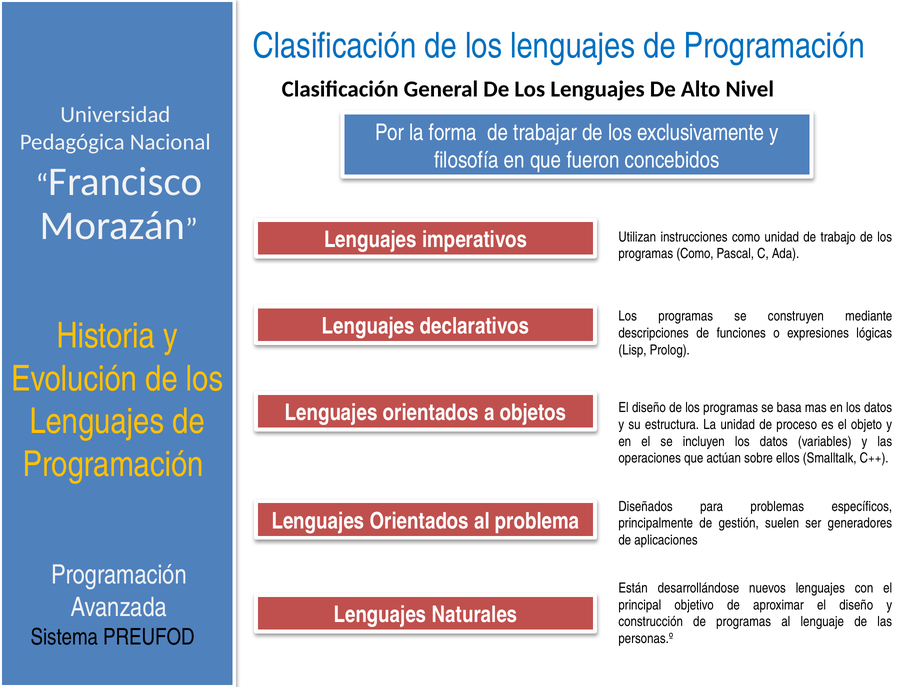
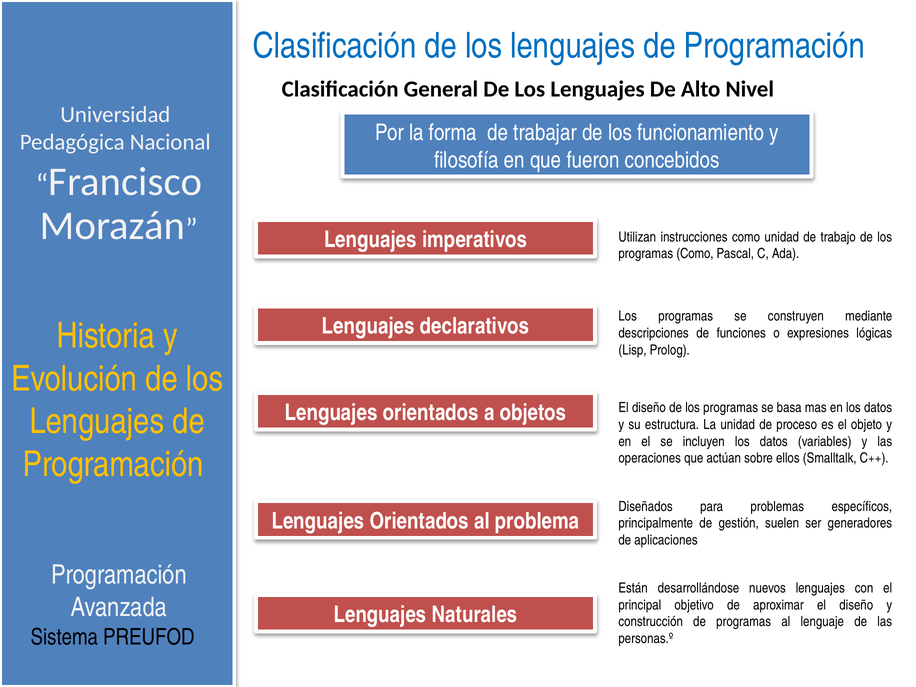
exclusivamente: exclusivamente -> funcionamiento (701, 132)
